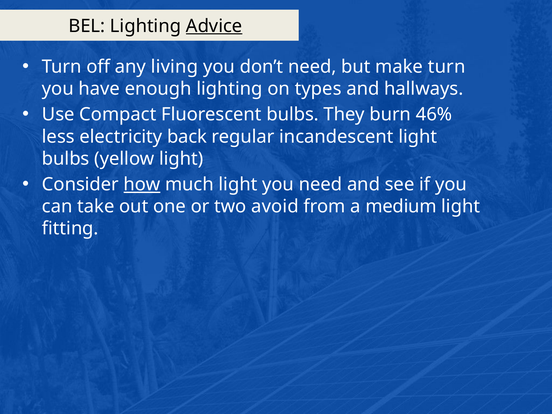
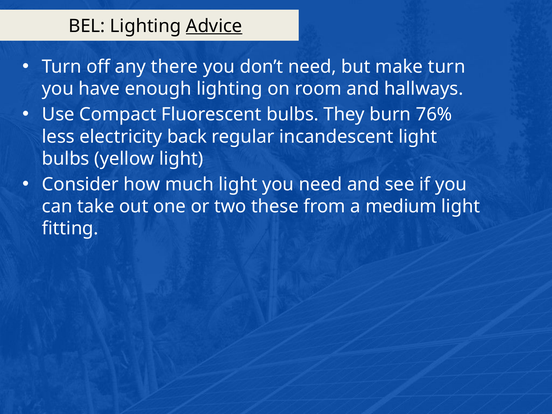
living: living -> there (174, 67)
types: types -> room (318, 89)
46%: 46% -> 76% (434, 115)
how underline: present -> none (142, 184)
avoid: avoid -> these (275, 207)
